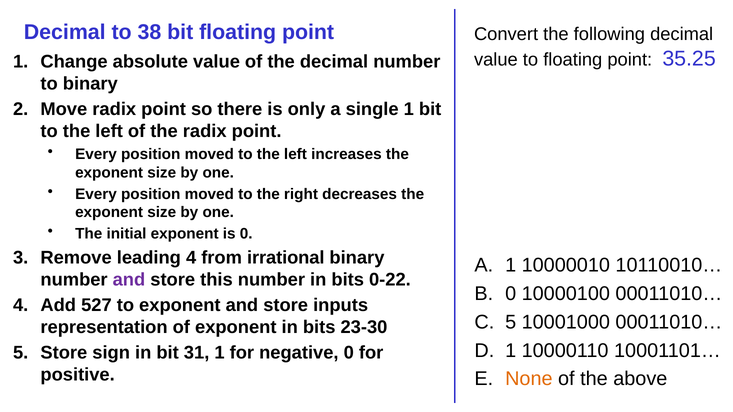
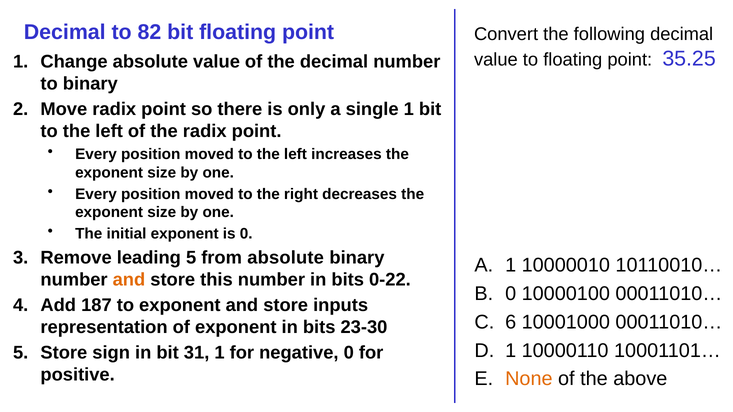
38: 38 -> 82 (149, 32)
leading 4: 4 -> 5 (191, 258)
from irrational: irrational -> absolute (286, 258)
and colour: purple -> orange (129, 280)
527: 527 -> 187 (96, 306)
5: 5 -> 6 (511, 322)
